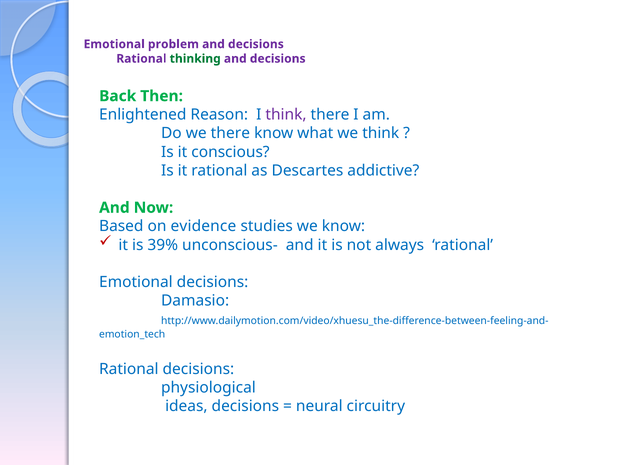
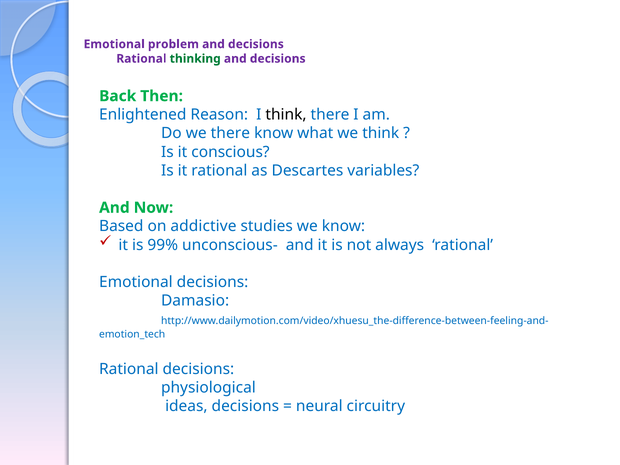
think colour: purple -> black (286, 115)
addictive: addictive -> variables (383, 170)
evidence: evidence -> addictive (203, 226)
39%: 39% -> 99% (163, 245)
